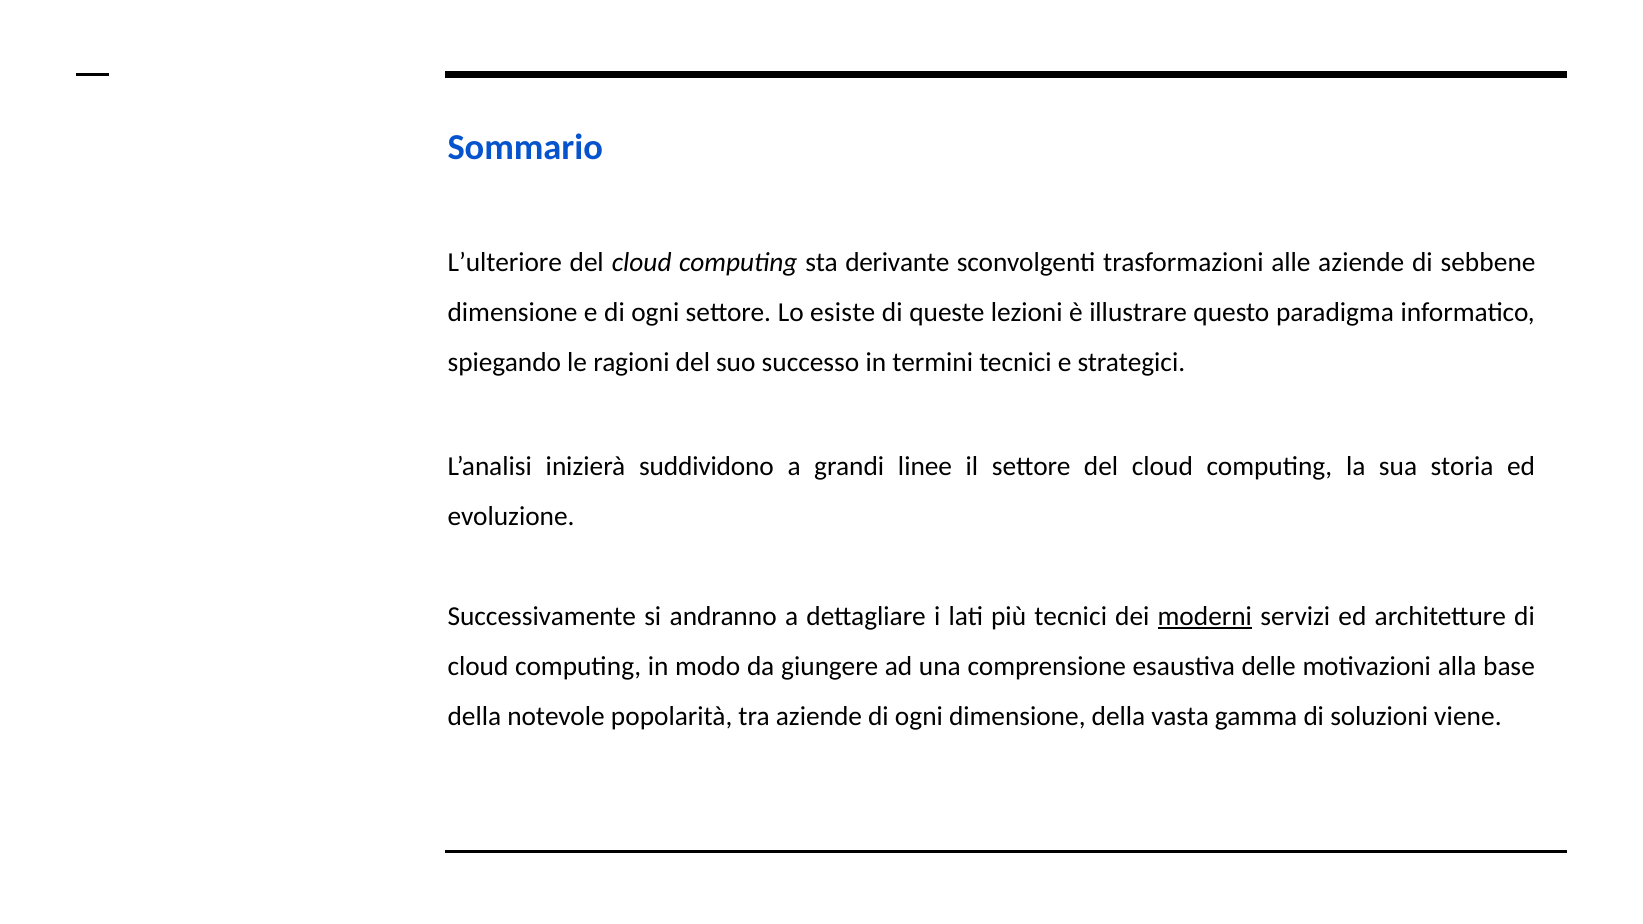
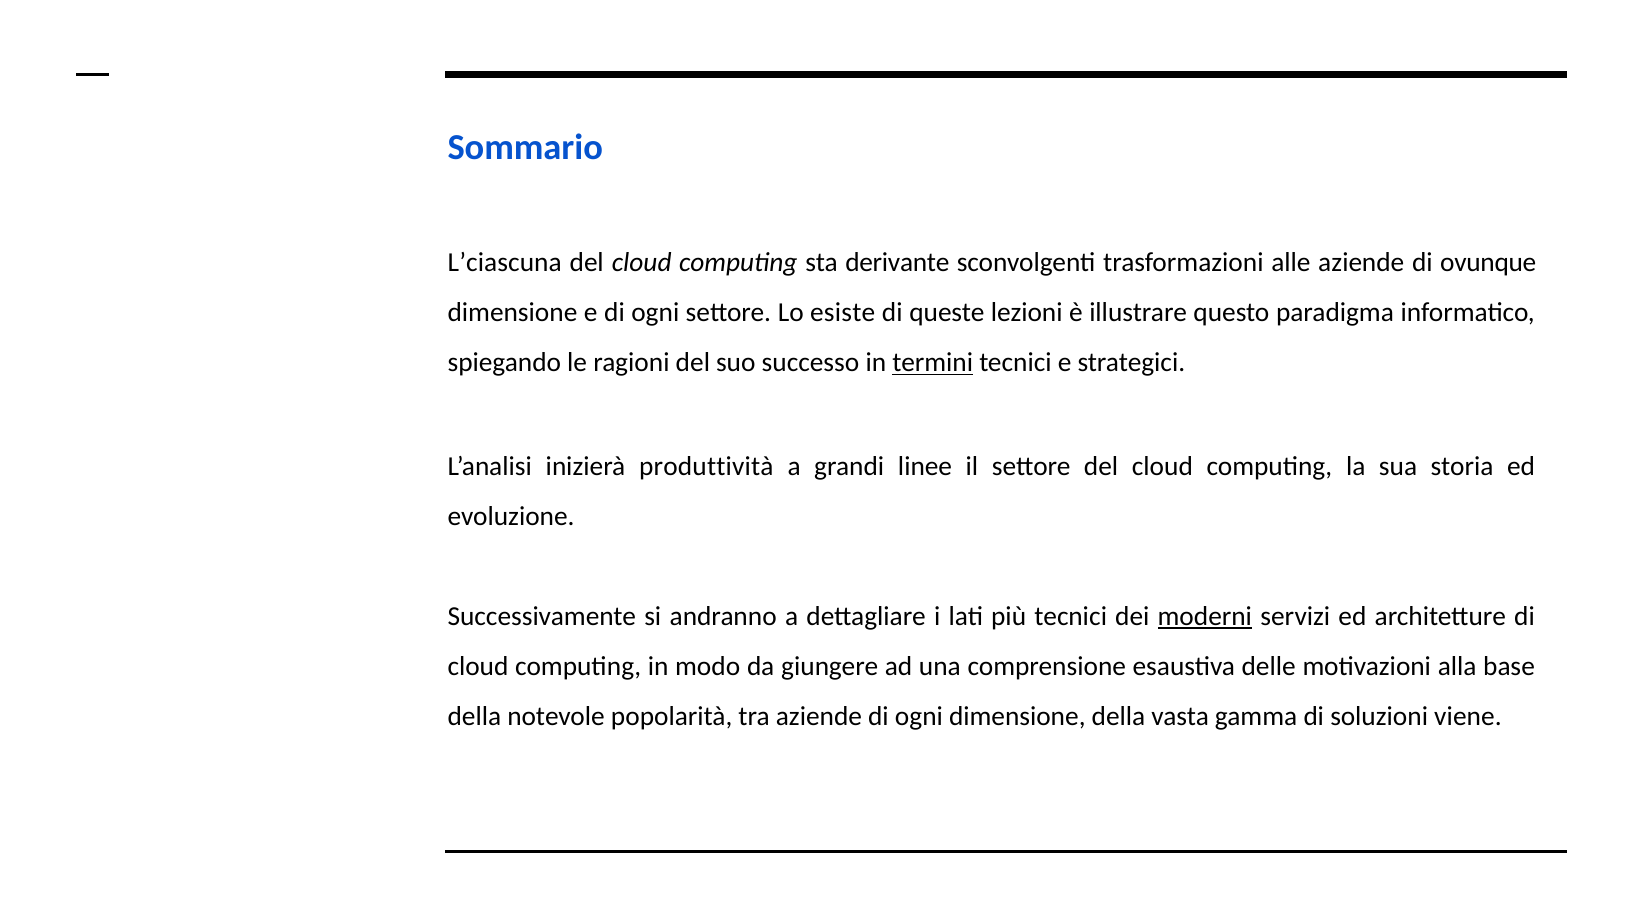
L’ulteriore: L’ulteriore -> L’ciascuna (505, 262)
sebbene: sebbene -> ovunque (1488, 262)
termini underline: none -> present (933, 363)
suddividono: suddividono -> produttività (706, 467)
